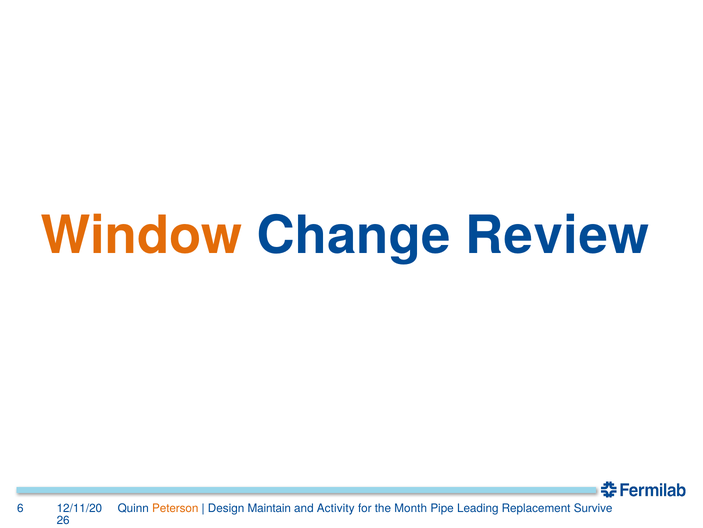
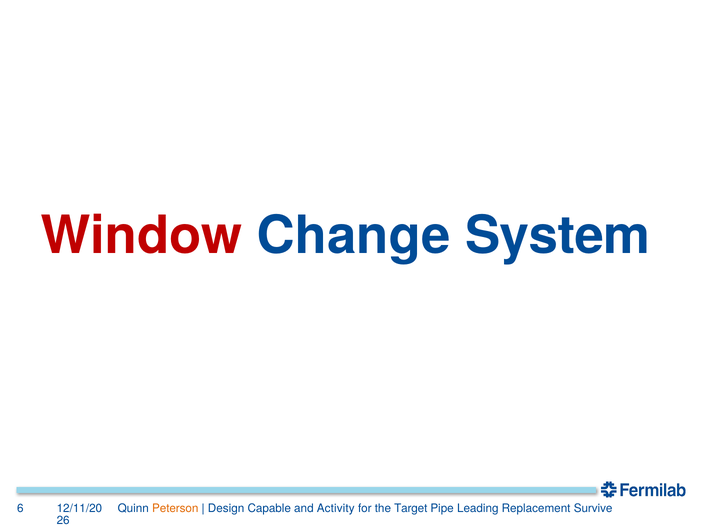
Window colour: orange -> red (142, 236)
Review: Review -> System (558, 236)
Maintain: Maintain -> Capable (269, 508)
Month: Month -> Target (411, 508)
